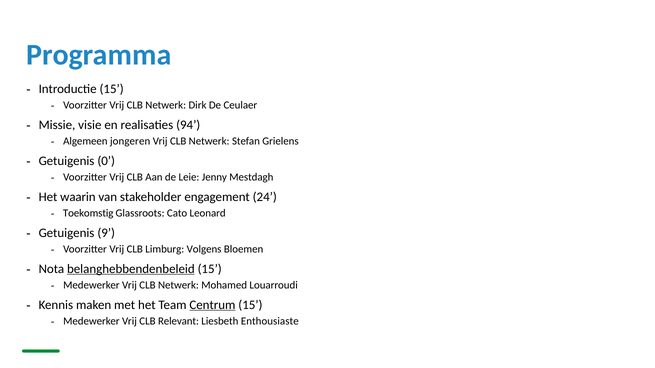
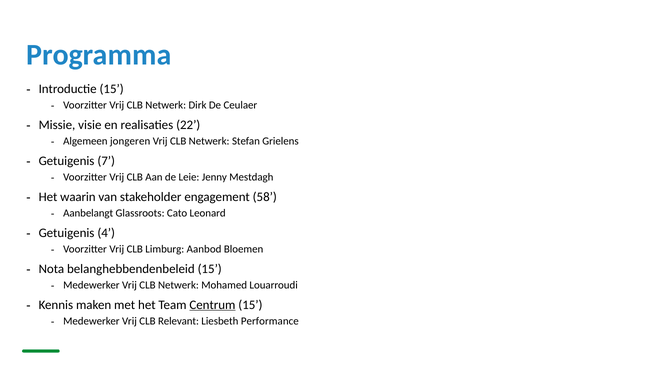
94: 94 -> 22 (188, 125)
0: 0 -> 7 (106, 161)
24: 24 -> 58 (265, 197)
Toekomstig: Toekomstig -> Aanbelangt (88, 213)
9: 9 -> 4 (106, 233)
Volgens: Volgens -> Aanbod (204, 249)
belanghebbendenbeleid underline: present -> none (131, 269)
Enthousiaste: Enthousiaste -> Performance (270, 321)
